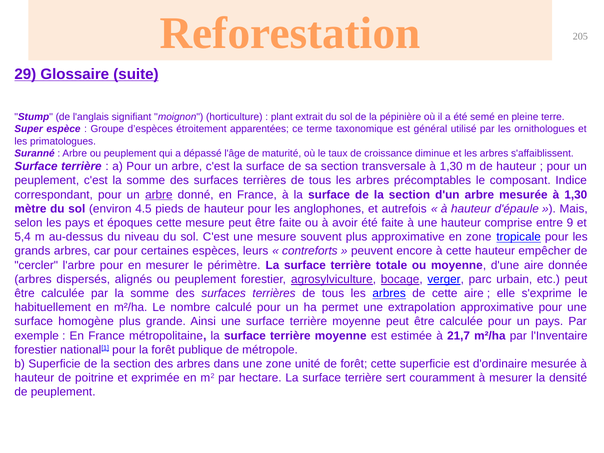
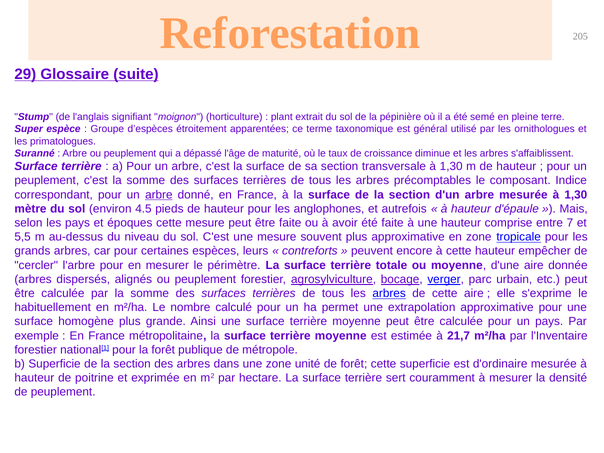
9: 9 -> 7 (570, 223)
5,4: 5,4 -> 5,5 (23, 237)
